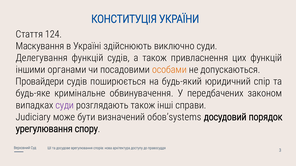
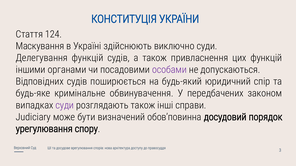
особами colour: orange -> purple (169, 70)
Провайдери: Провайдери -> Відповідних (40, 82)
обов’systems: обов’systems -> обов’повинна (174, 117)
